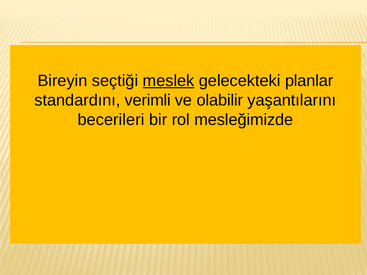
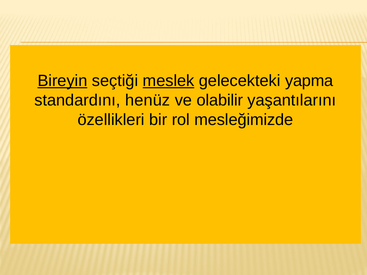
Bireyin underline: none -> present (62, 81)
planlar: planlar -> yapma (309, 81)
verimli: verimli -> henüz (148, 100)
becerileri: becerileri -> özellikleri (111, 120)
